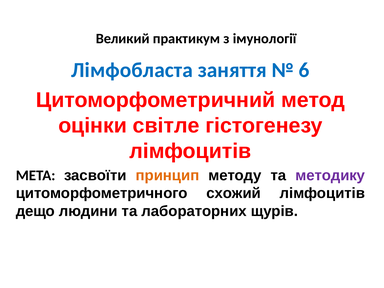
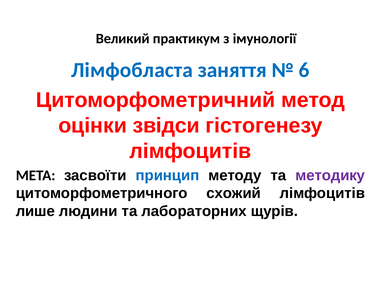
світле: світле -> звідси (166, 126)
принцип colour: orange -> blue (168, 175)
дещо: дещо -> лише (35, 211)
